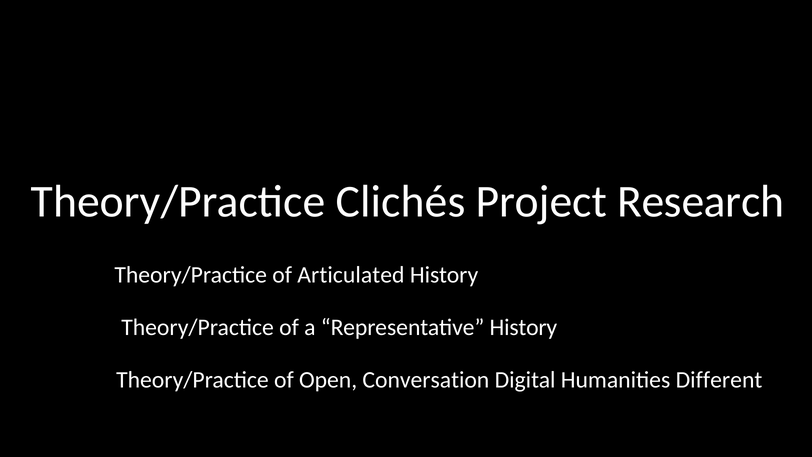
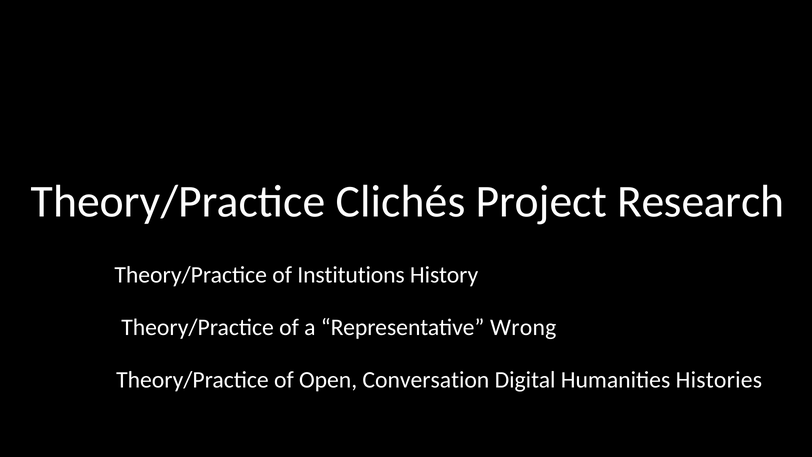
Articulated: Articulated -> Institutions (351, 275)
Representative History: History -> Wrong (523, 327)
Different: Different -> Histories (719, 380)
